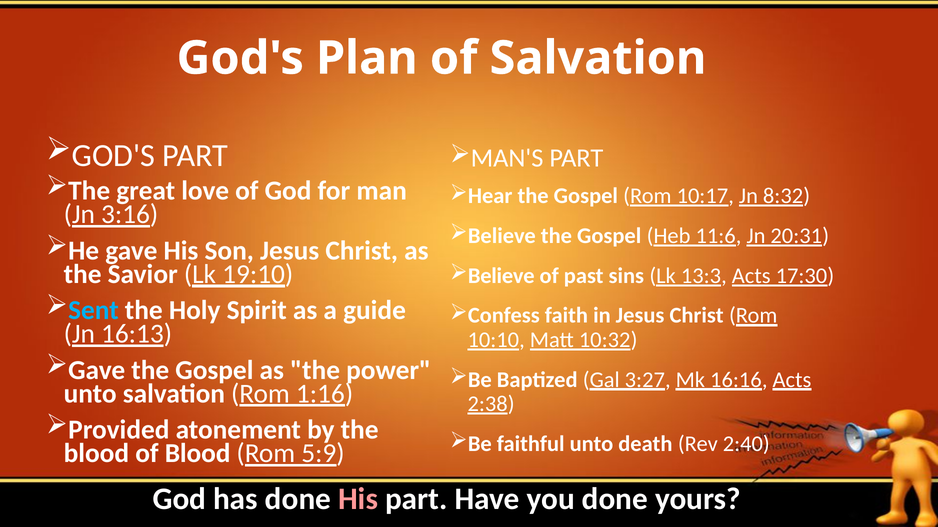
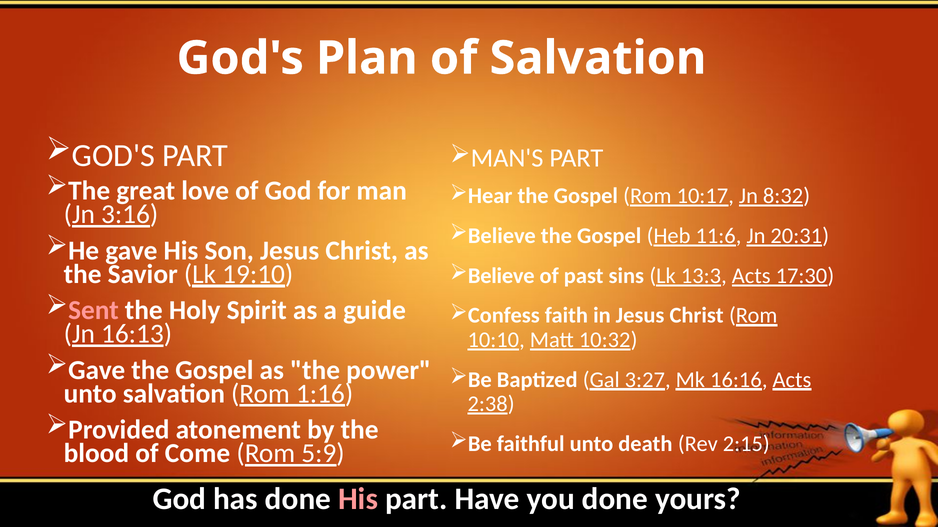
Sent colour: light blue -> pink (94, 311)
2:40: 2:40 -> 2:15 (746, 444)
of Blood: Blood -> Come (198, 454)
